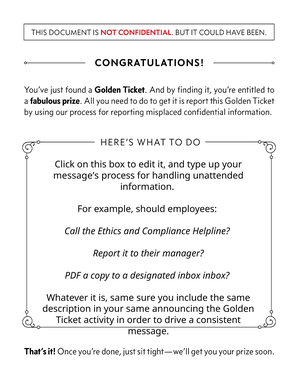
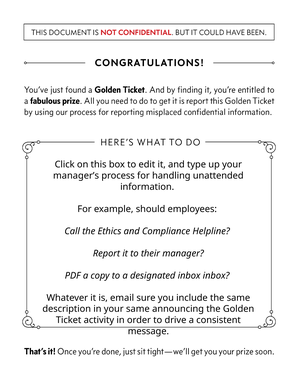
message’s: message’s -> manager’s (76, 175)
is same: same -> email (122, 298)
